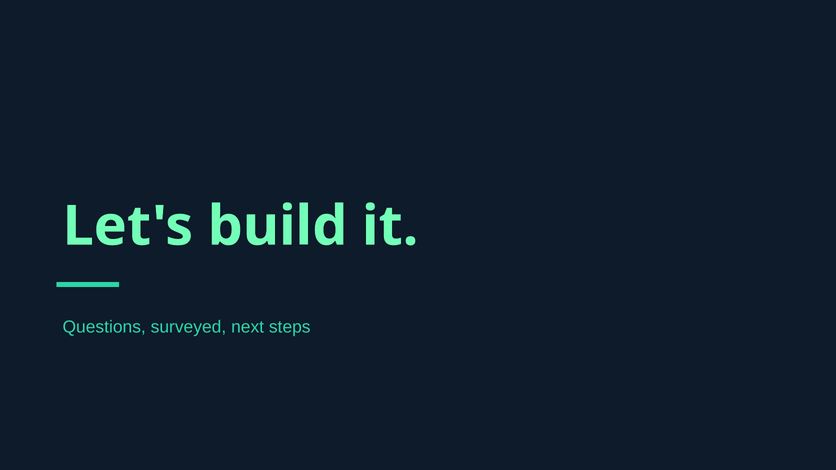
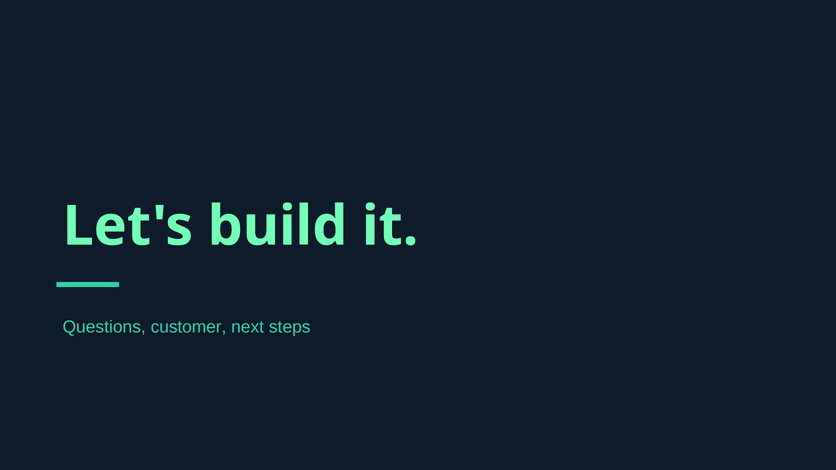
surveyed: surveyed -> customer (189, 327)
